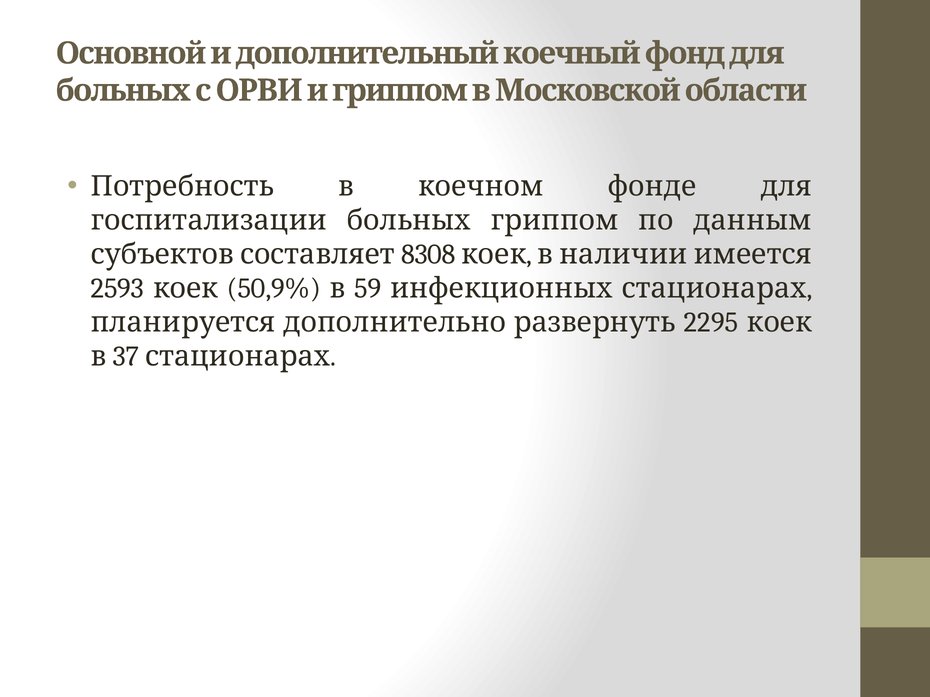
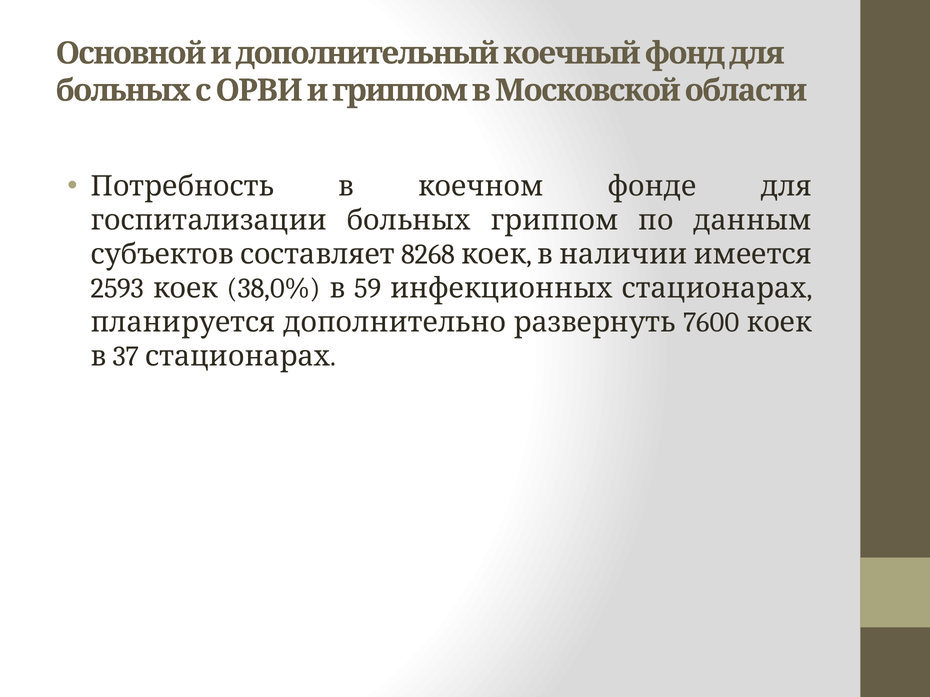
8308: 8308 -> 8268 (428, 255)
50,9%: 50,9% -> 38,0% (274, 289)
2295: 2295 -> 7600 (711, 323)
